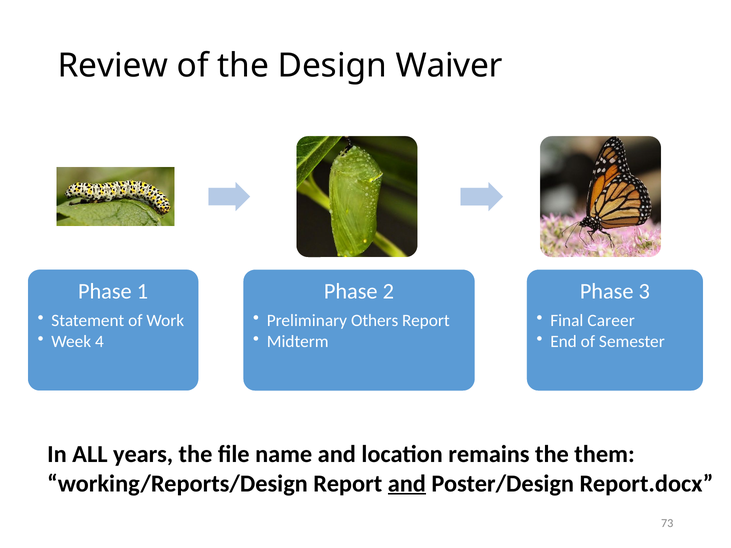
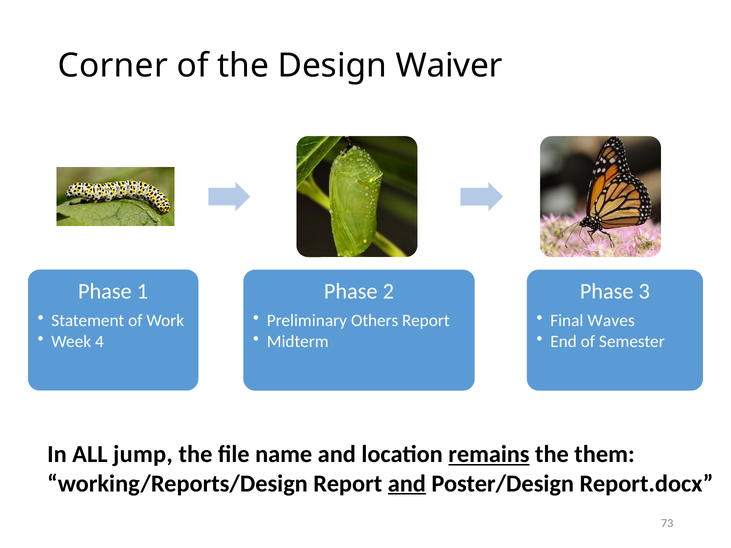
Review: Review -> Corner (113, 66)
Career: Career -> Waves (611, 321)
years: years -> jump (143, 454)
remains underline: none -> present (489, 454)
